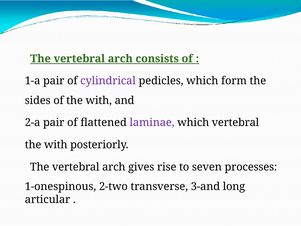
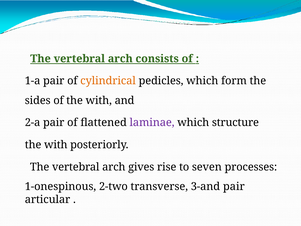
cylindrical colour: purple -> orange (108, 81)
which vertebral: vertebral -> structure (235, 122)
3-and long: long -> pair (234, 186)
